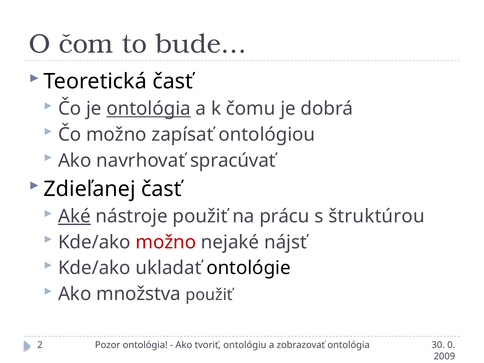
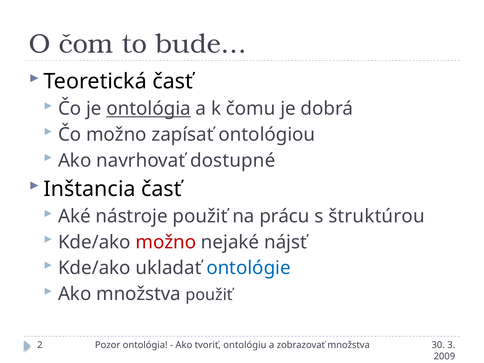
spracúvať: spracúvať -> dostupné (233, 160)
Zdieľanej: Zdieľanej -> Inštancia (90, 189)
Aké underline: present -> none (74, 216)
ontológie colour: black -> blue (249, 268)
zobrazovať ontológia: ontológia -> množstva (349, 345)
0: 0 -> 3 (451, 345)
